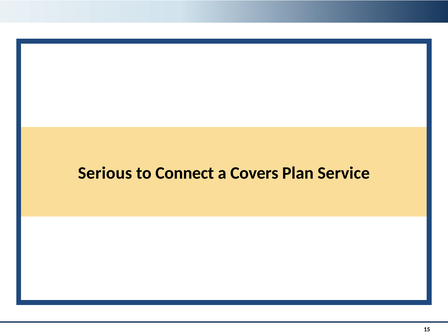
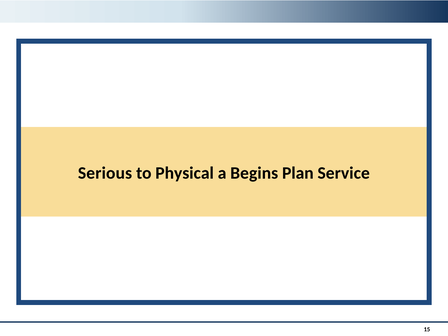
Connect: Connect -> Physical (185, 173)
Covers: Covers -> Begins (254, 173)
